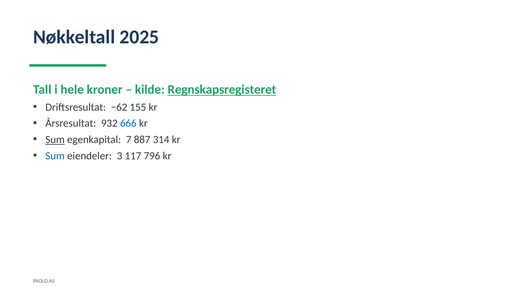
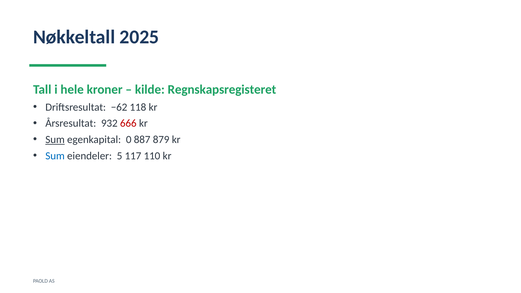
Regnskapsregisteret underline: present -> none (222, 90)
155: 155 -> 118 (138, 107)
666 colour: blue -> red (128, 123)
7: 7 -> 0 (129, 140)
314: 314 -> 879 (161, 140)
3: 3 -> 5 (120, 156)
796: 796 -> 110 (152, 156)
